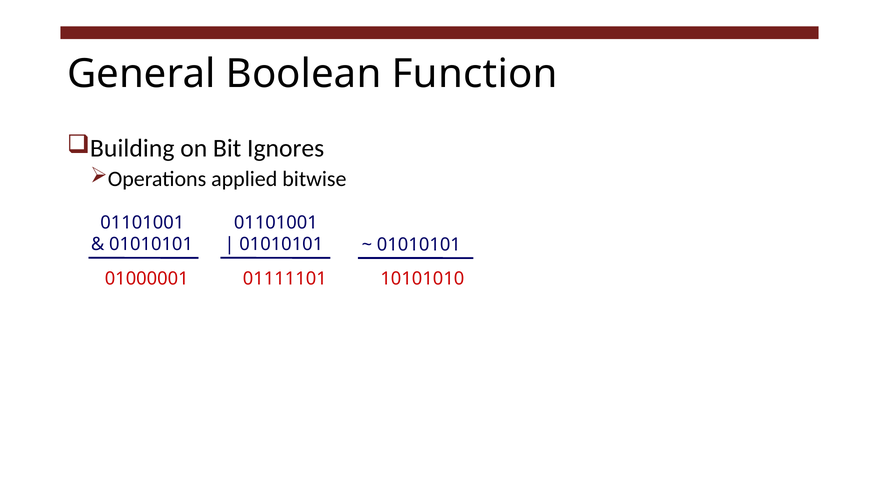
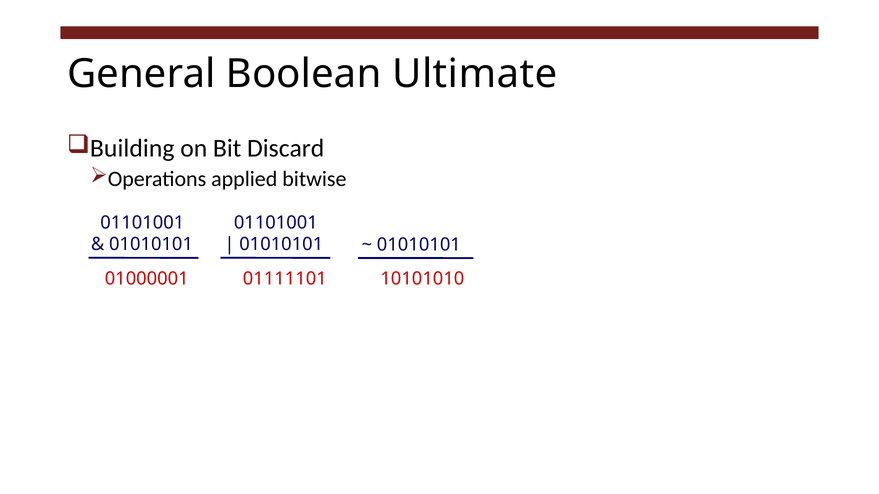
Function: Function -> Ultimate (475, 74)
Ignores: Ignores -> Discard (286, 149)
